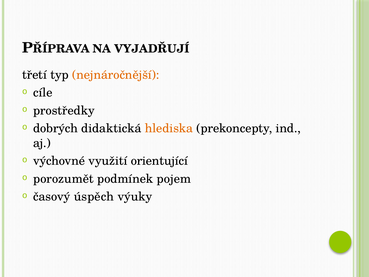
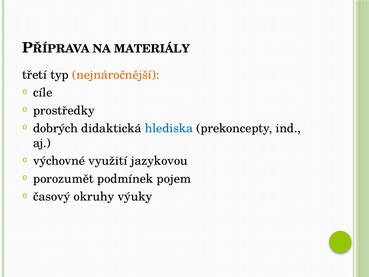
VYJADŘUJÍ: VYJADŘUJÍ -> MATERIÁLY (152, 49)
hlediska colour: orange -> blue (169, 128)
orientující: orientující -> jazykovou (159, 161)
úspěch: úspěch -> okruhy (94, 196)
